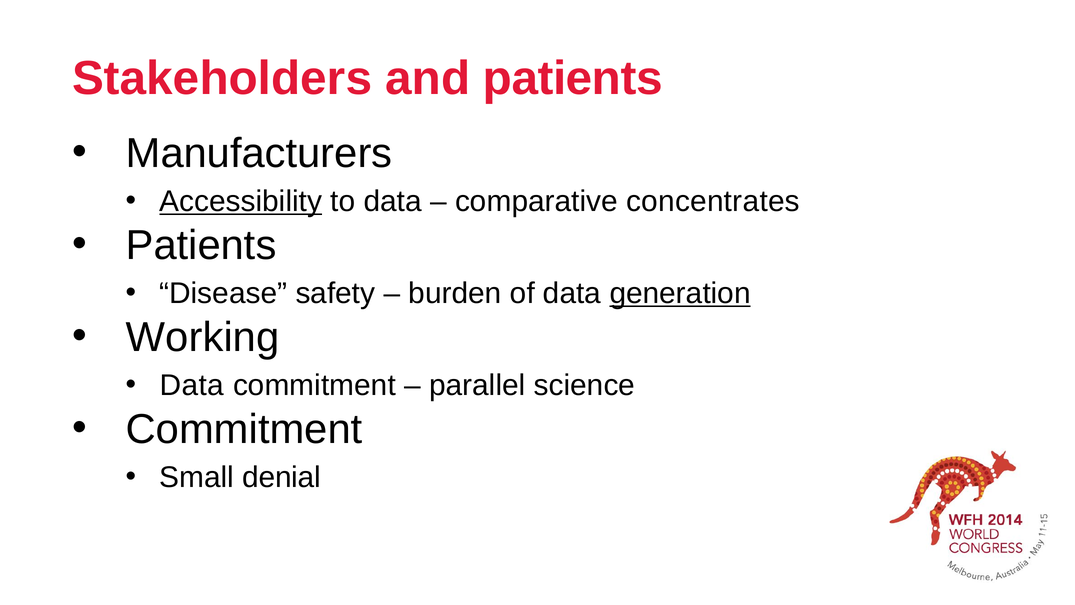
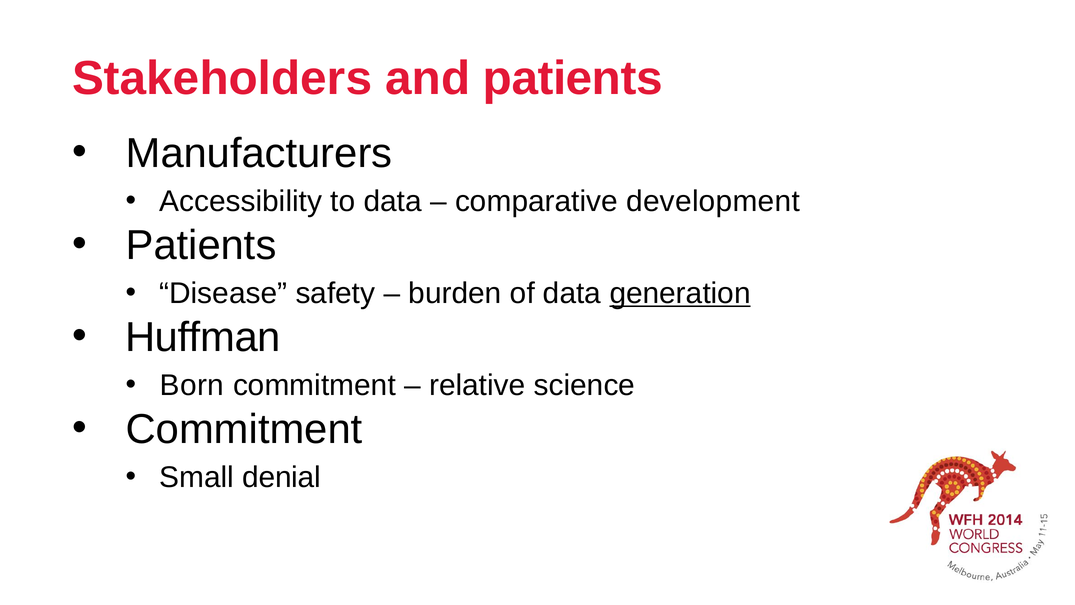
Accessibility underline: present -> none (241, 201)
concentrates: concentrates -> development (713, 201)
Working: Working -> Huffman (203, 337)
Data: Data -> Born (192, 385)
parallel: parallel -> relative (477, 385)
